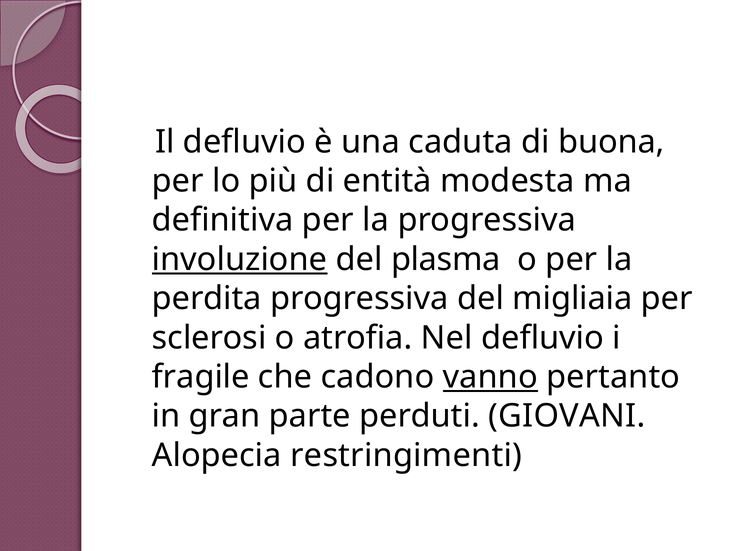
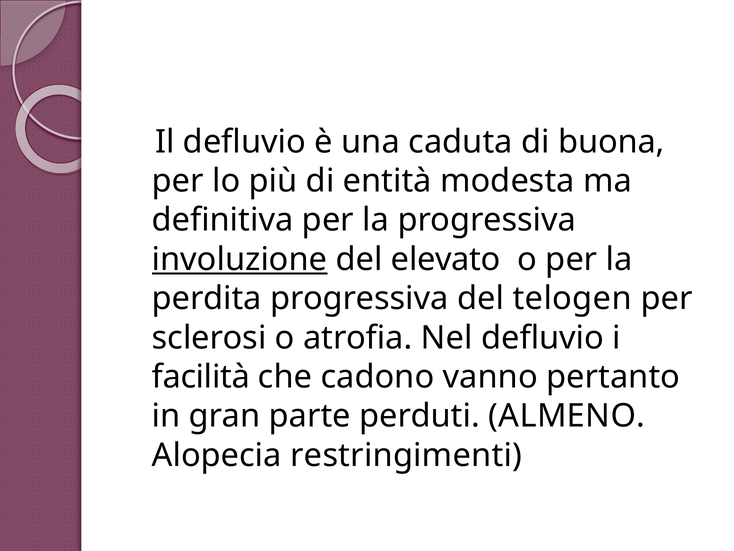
plasma: plasma -> elevato (446, 259)
migliaia: migliaia -> telogen (572, 298)
fragile: fragile -> facilità (201, 377)
vanno underline: present -> none (490, 377)
GIOVANI: GIOVANI -> ALMENO (567, 416)
